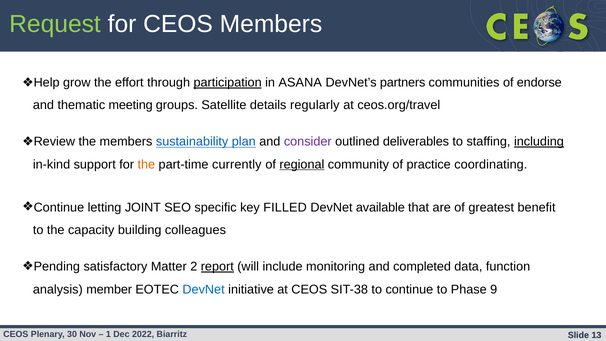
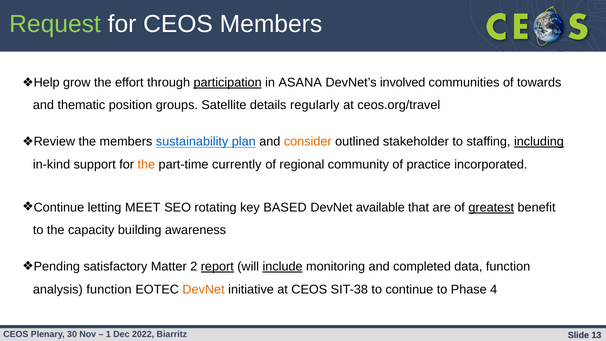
partners: partners -> involved (403, 82)
endorse: endorse -> towards (539, 82)
meeting: meeting -> position (131, 105)
consider colour: purple -> orange (308, 142)
deliverables: deliverables -> stakeholder (416, 142)
regional underline: present -> none (302, 164)
coordinating: coordinating -> incorporated (491, 164)
JOINT: JOINT -> MEET (143, 207)
specific: specific -> rotating (216, 207)
FILLED: FILLED -> BASED (285, 207)
greatest underline: none -> present (491, 207)
colleagues: colleagues -> awareness (196, 230)
include underline: none -> present (283, 267)
analysis member: member -> function (109, 289)
DevNet colour: blue -> orange (204, 289)
9: 9 -> 4 (494, 289)
